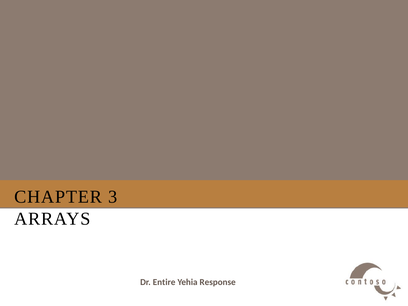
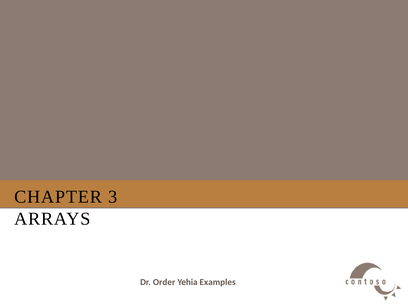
Entire: Entire -> Order (164, 282)
Response: Response -> Examples (218, 282)
